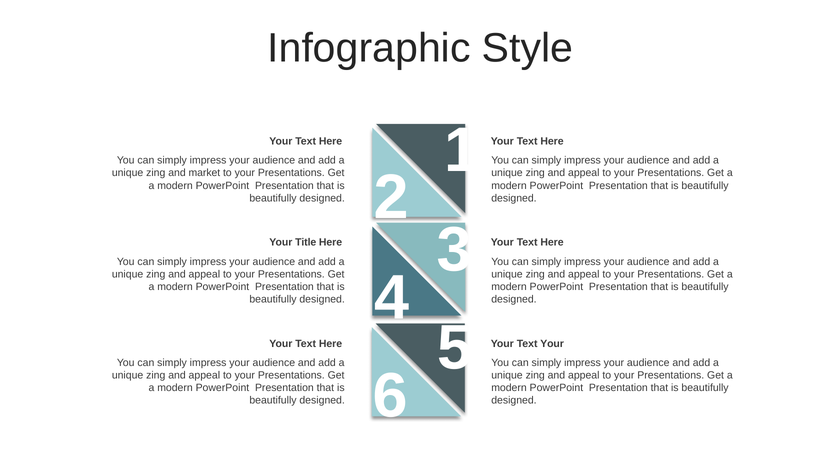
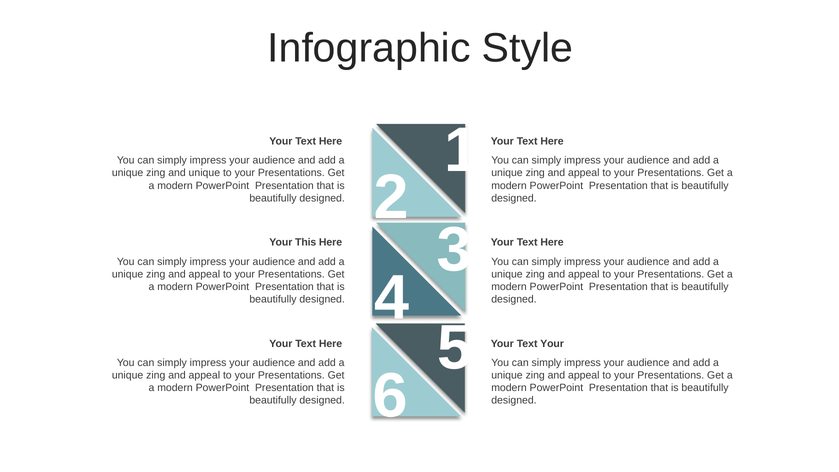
and market: market -> unique (204, 173)
Title: Title -> This (306, 242)
